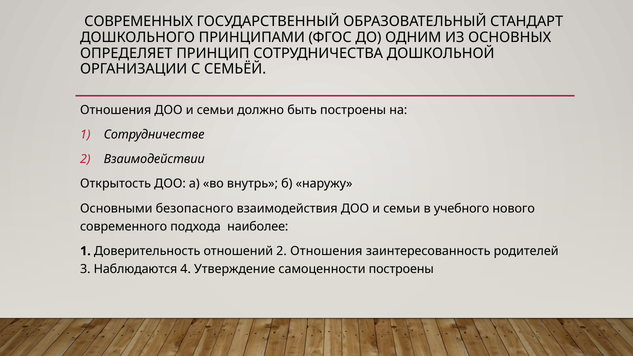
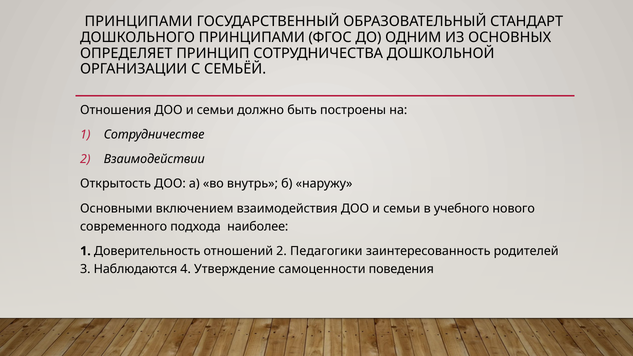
СОВРЕМЕННЫХ: СОВРЕМЕННЫХ -> ПРИНЦИПАМИ (139, 22)
безопасного: безопасного -> включением (195, 208)
2 Отношения: Отношения -> Педагогики (326, 251)
самоценности построены: построены -> поведения (401, 269)
